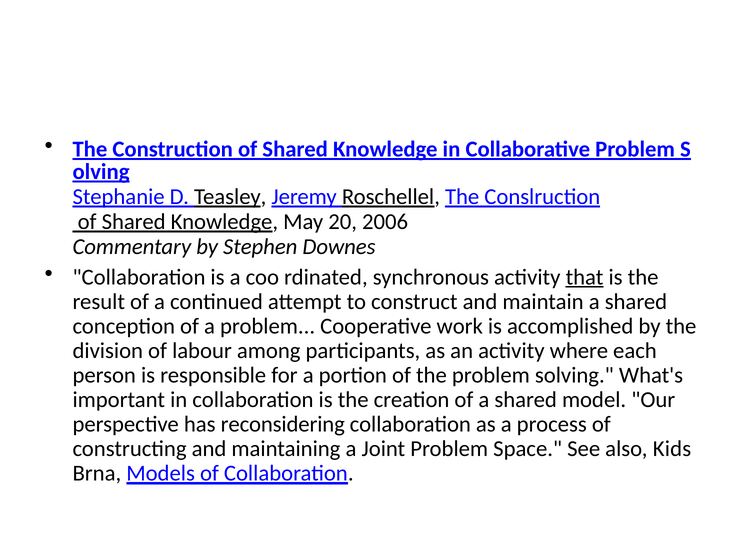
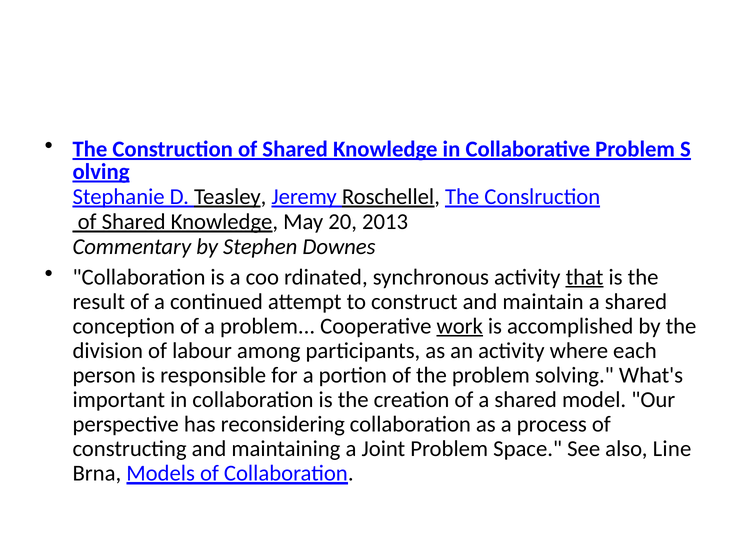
2006: 2006 -> 2013 (385, 222)
work underline: none -> present (460, 326)
Kids: Kids -> Line (672, 449)
